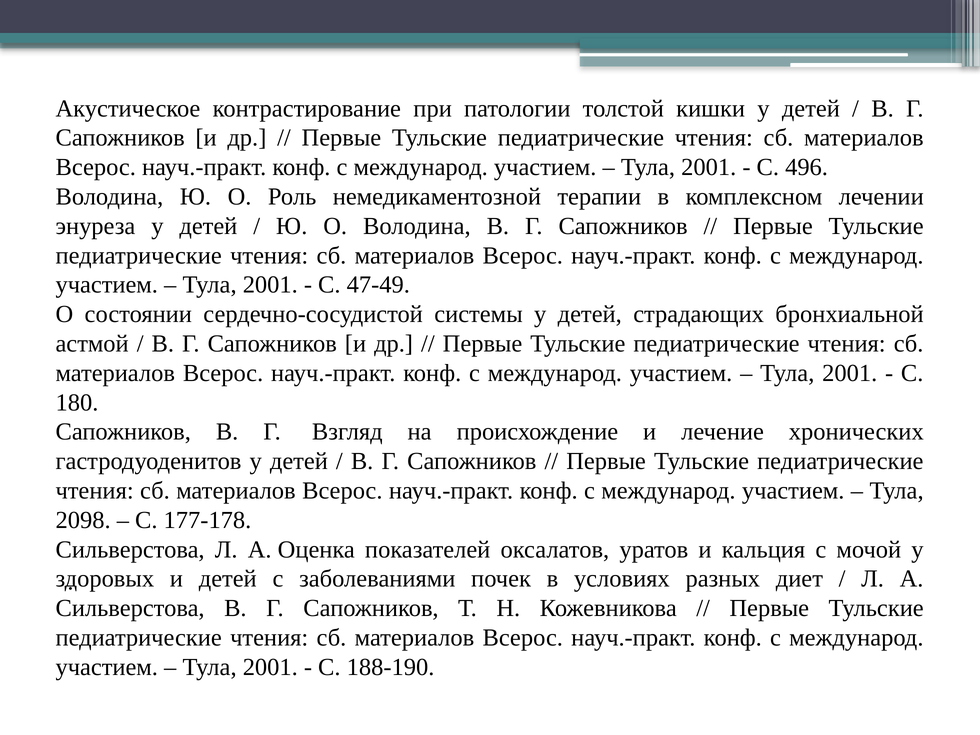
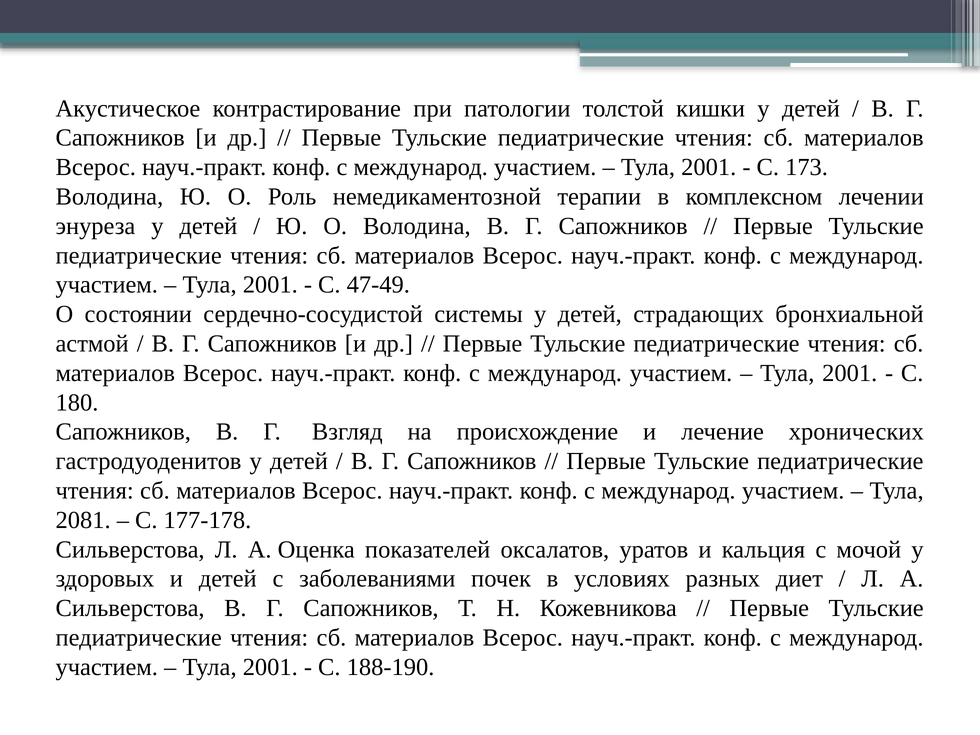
496: 496 -> 173 (807, 167)
2098: 2098 -> 2081 (83, 520)
